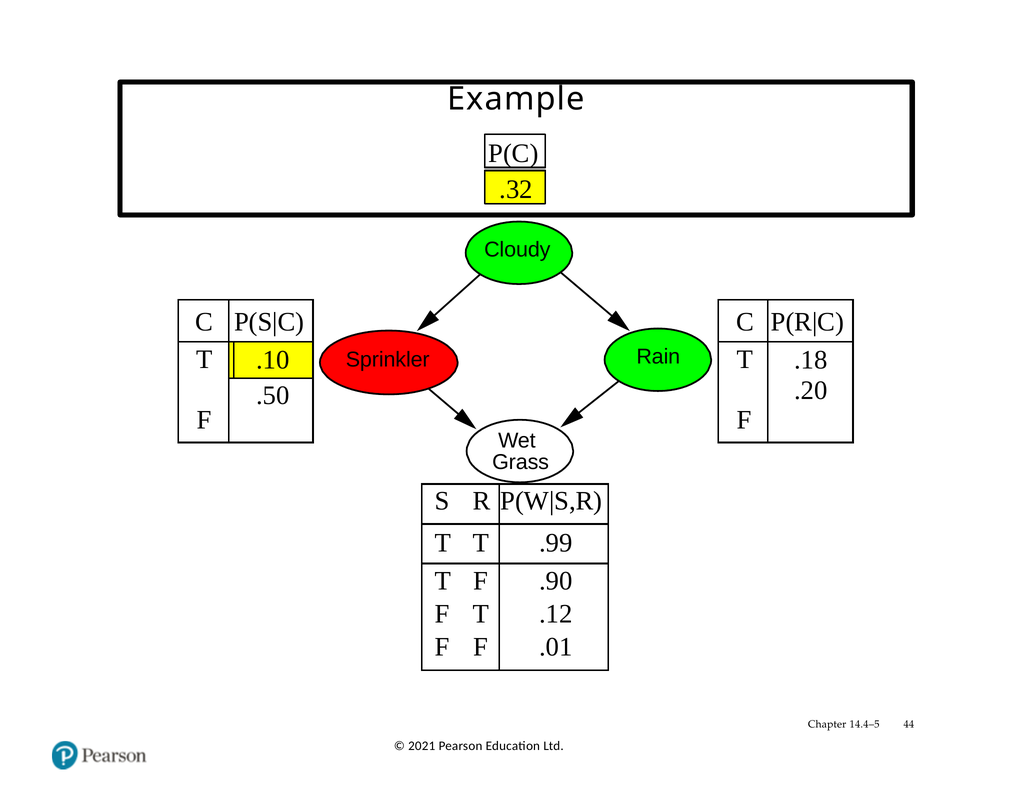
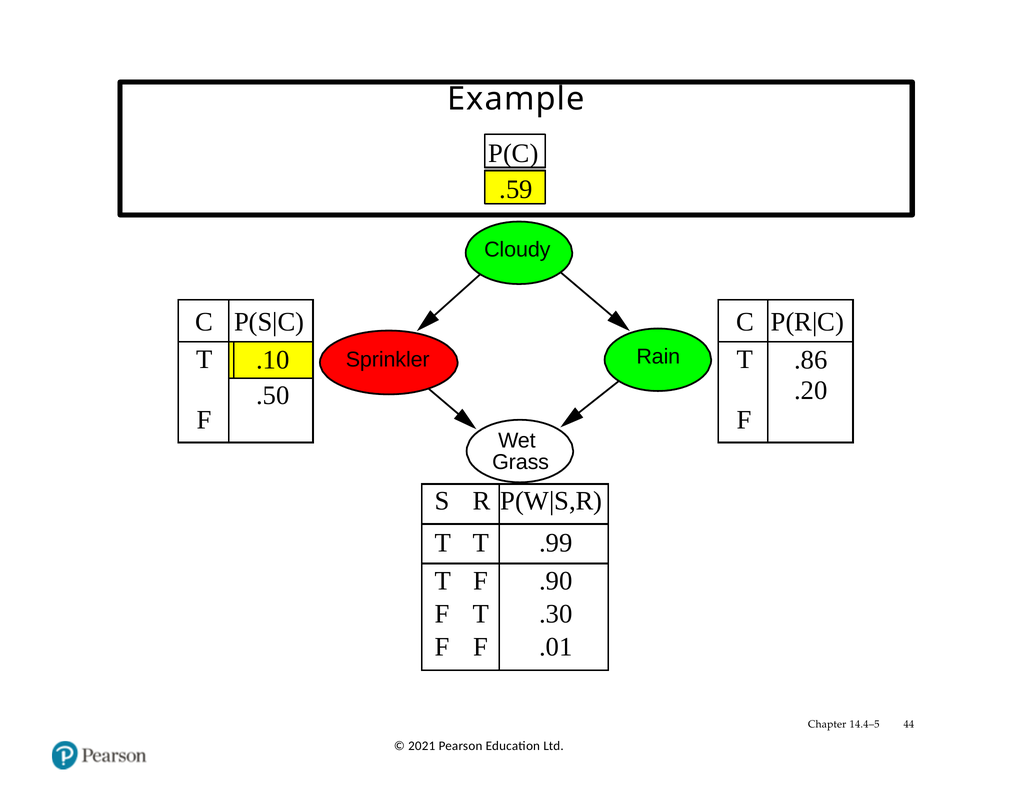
.32: .32 -> .59 (516, 190)
.18: .18 -> .86 (811, 360)
.12: .12 -> .30 (556, 614)
